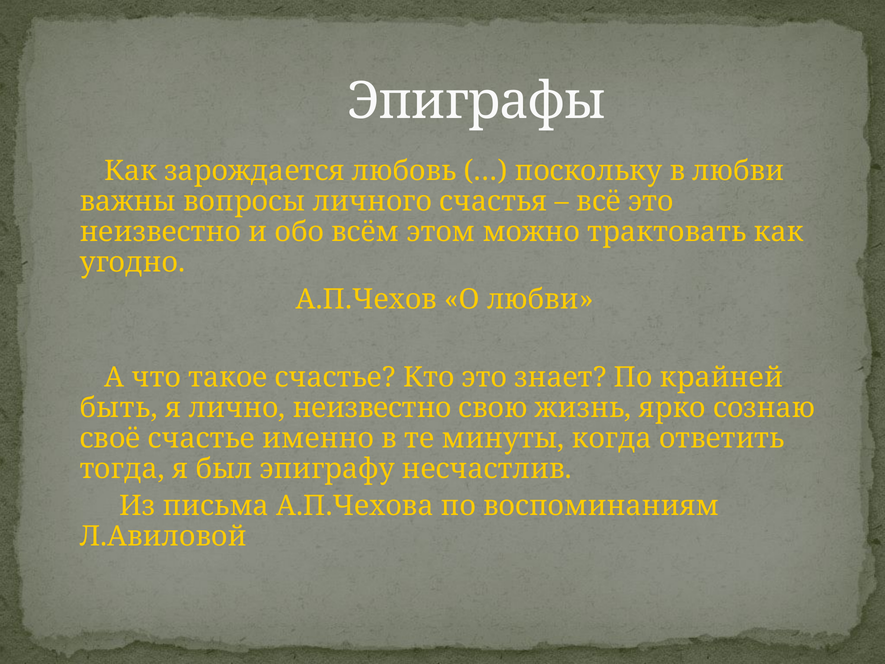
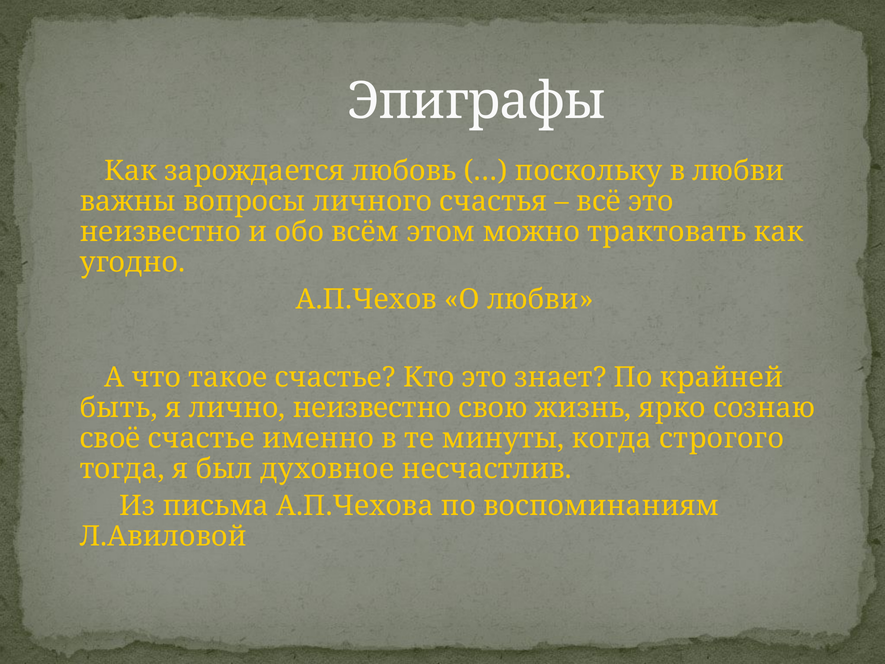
ответить: ответить -> строгого (722, 438)
эпиграфу: эпиграфу -> духовное (327, 469)
